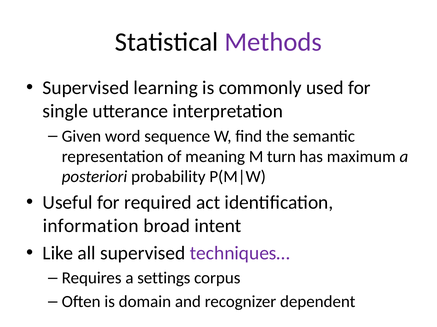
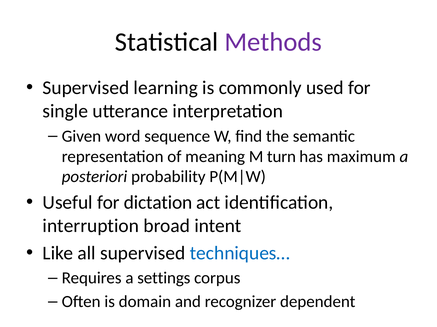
required: required -> dictation (158, 203)
information: information -> interruption (91, 226)
techniques… colour: purple -> blue (240, 254)
